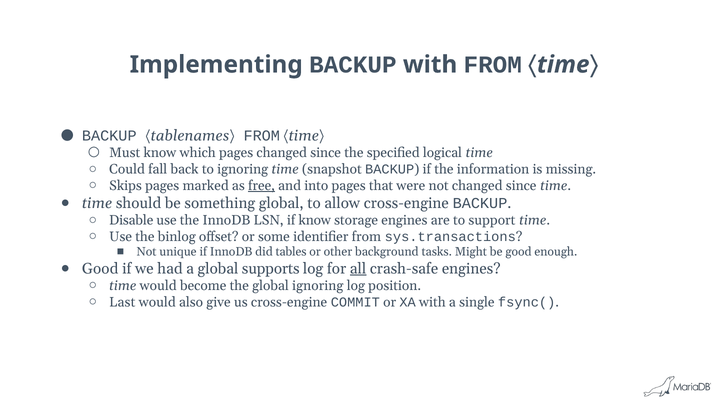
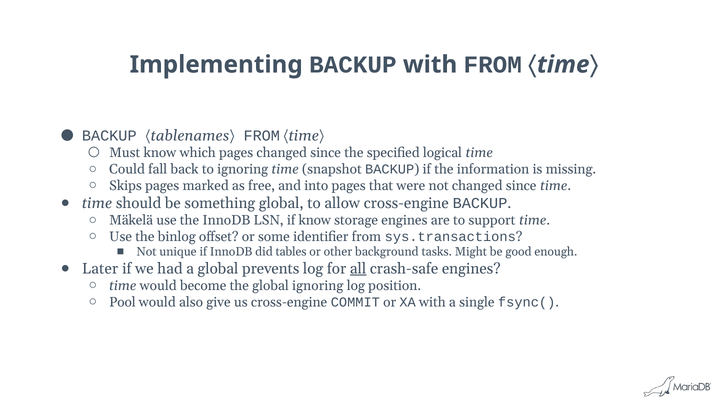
free underline: present -> none (261, 186)
Disable: Disable -> Mäkelä (131, 221)
Good: Good -> Later (100, 269)
supports: supports -> prevents (271, 269)
Last: Last -> Pool (122, 302)
